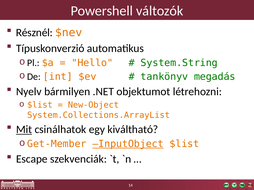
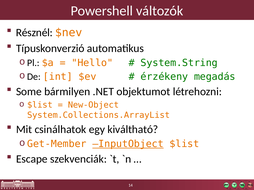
tankönyv: tankönyv -> érzékeny (164, 77)
Nyelv: Nyelv -> Some (29, 92)
Mit underline: present -> none (24, 130)
